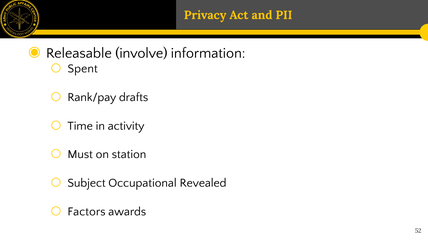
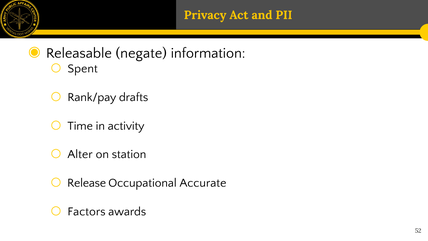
involve: involve -> negate (141, 53)
Must: Must -> Alter (80, 154)
Subject: Subject -> Release (87, 183)
Revealed: Revealed -> Accurate (203, 183)
